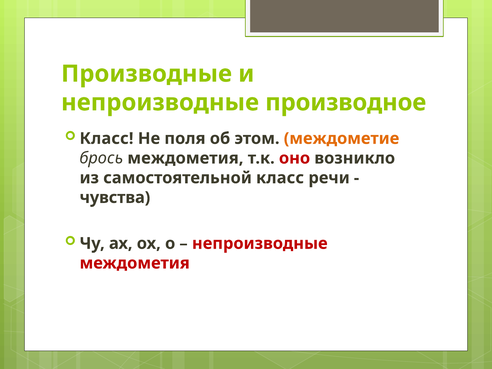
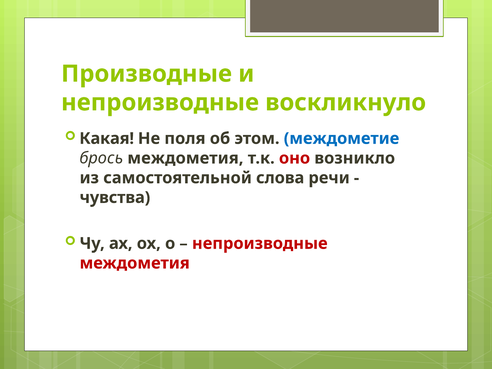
производное: производное -> воскликнуло (346, 102)
Класс: Класс -> Какая (107, 138)
междометие colour: orange -> blue (342, 138)
самостоятельной класс: класс -> слова (280, 178)
